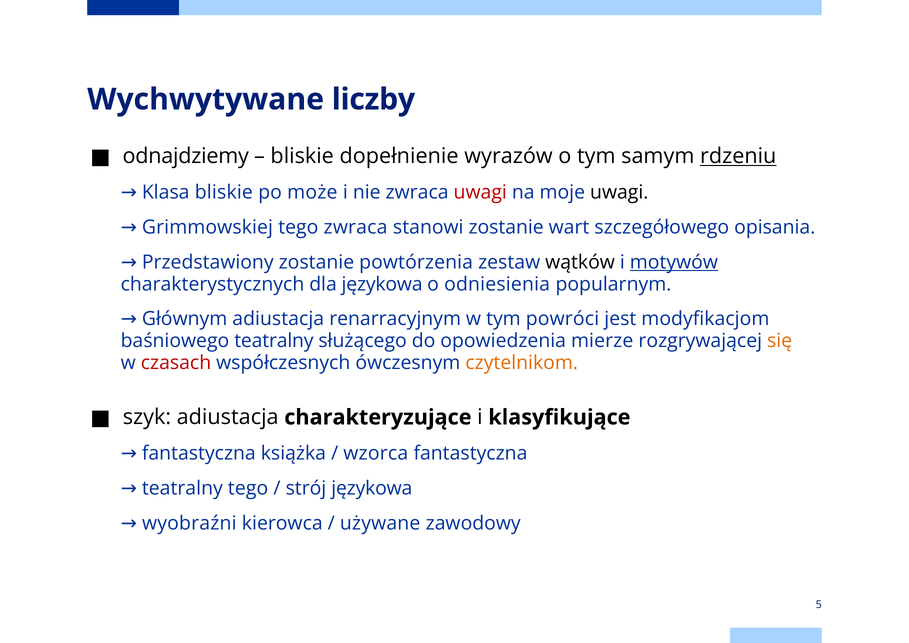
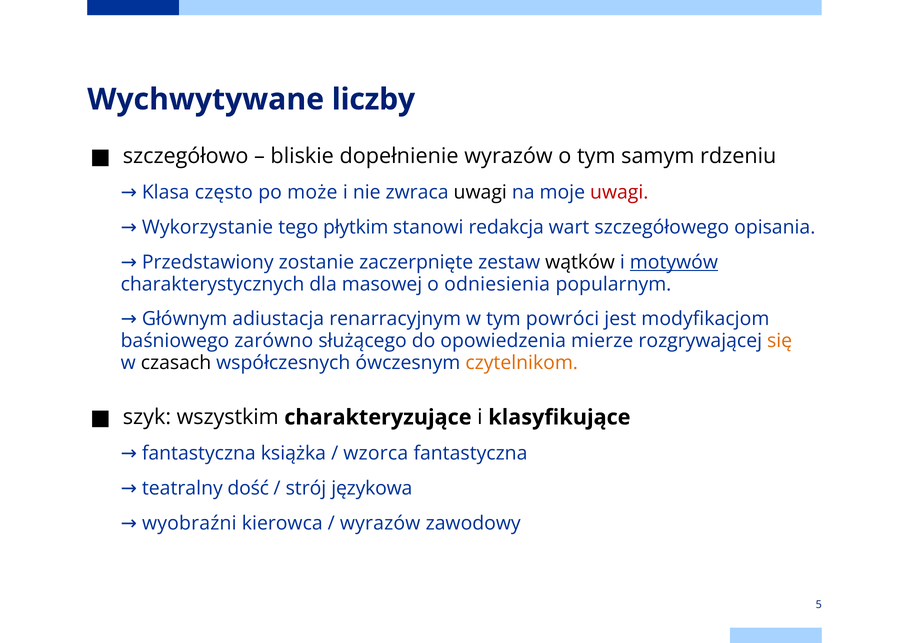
odnajdziemy: odnajdziemy -> szczegółowo (186, 156)
rdzeniu underline: present -> none (738, 156)
Klasa bliskie: bliskie -> często (224, 192)
uwagi colour: red -> black (480, 192)
uwagi colour: black -> red (619, 192)
Grimmowskiej: Grimmowskiej -> Wykorzystanie (208, 227)
tego zwraca: zwraca -> płytkim (356, 227)
stanowi zostanie: zostanie -> redakcja (506, 227)
powtórzenia: powtórzenia -> zaczerpnięte (416, 262)
dla językowa: językowa -> masowej (382, 284)
baśniowego teatralny: teatralny -> zarówno (274, 341)
czasach colour: red -> black (176, 363)
szyk adiustacja: adiustacja -> wszystkim (228, 417)
teatralny tego: tego -> dość (248, 488)
używane: używane -> wyrazów (380, 523)
